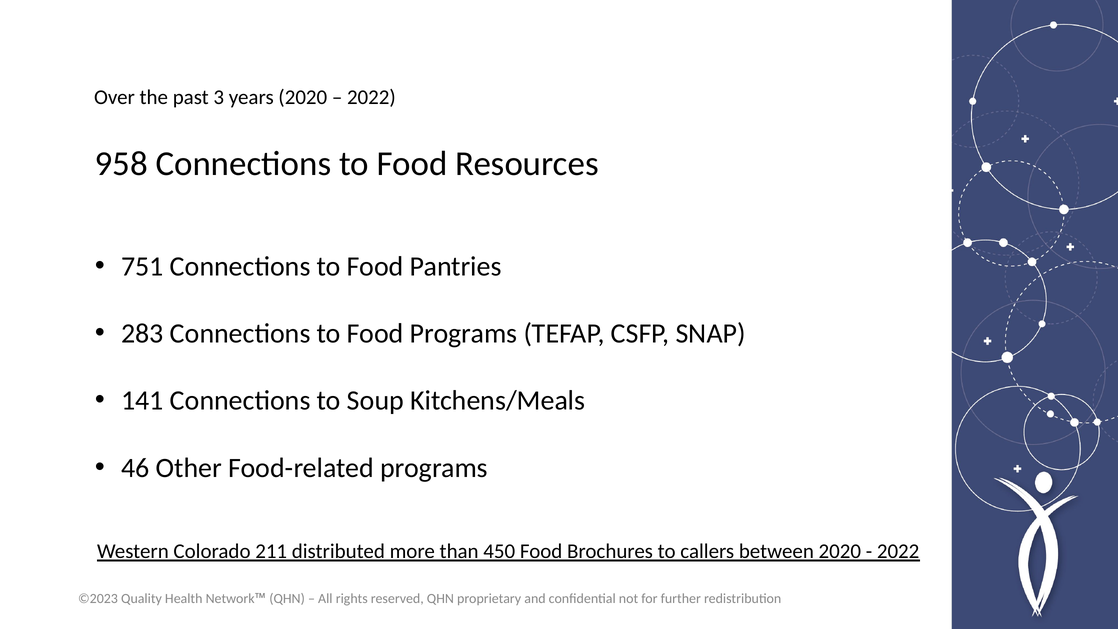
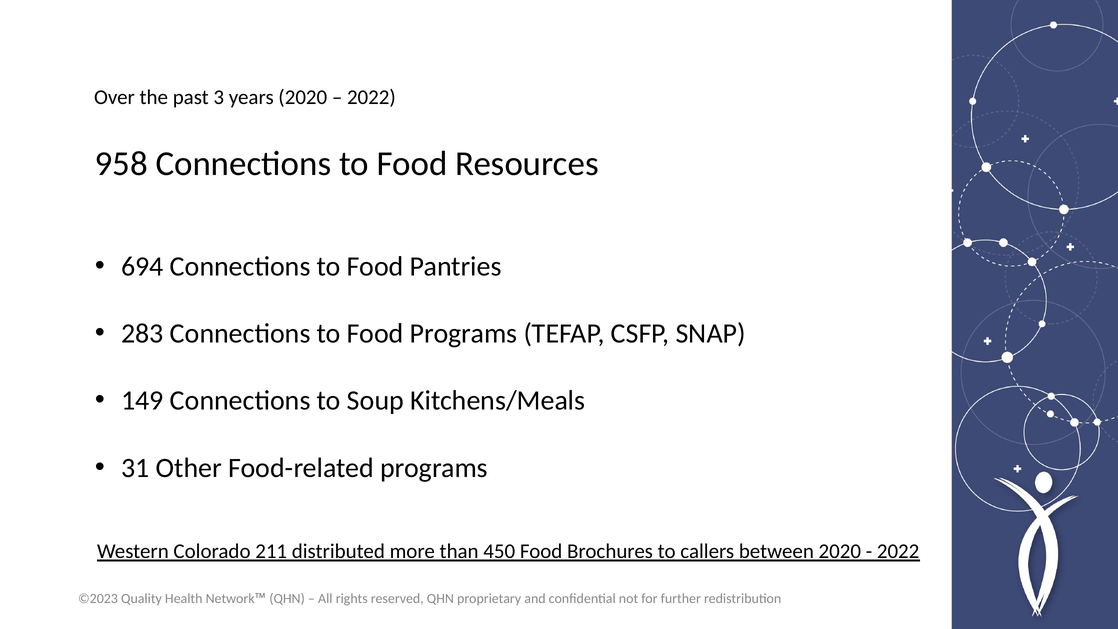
751: 751 -> 694 (142, 267)
141: 141 -> 149 (142, 401)
46: 46 -> 31 (135, 468)
